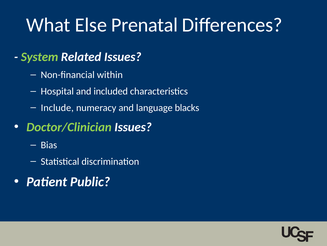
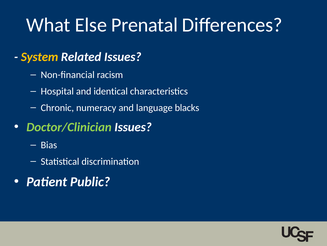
System colour: light green -> yellow (40, 57)
within: within -> racism (110, 75)
included: included -> identical (111, 91)
Include: Include -> Chronic (57, 107)
